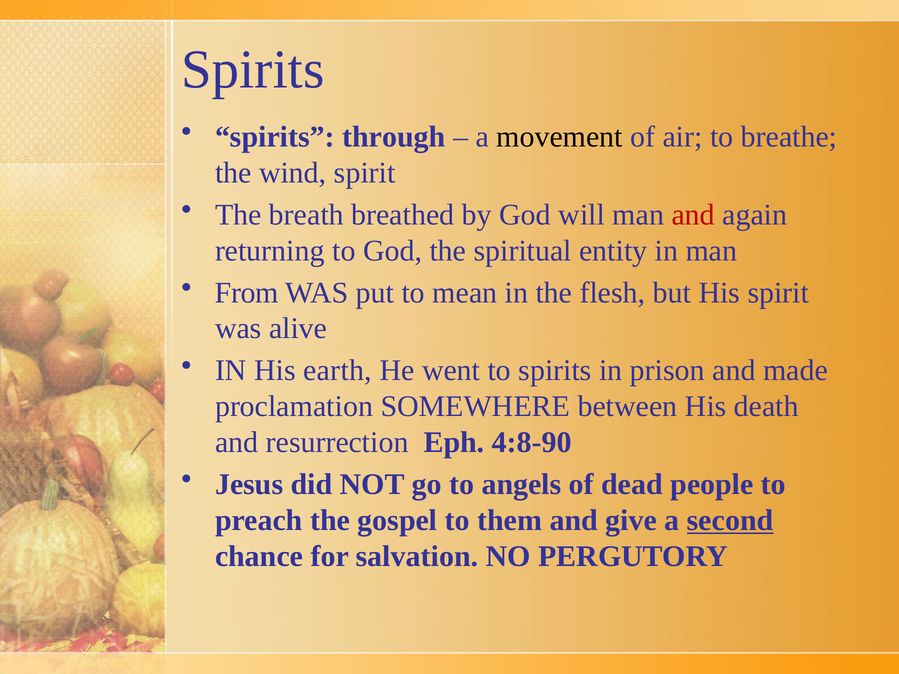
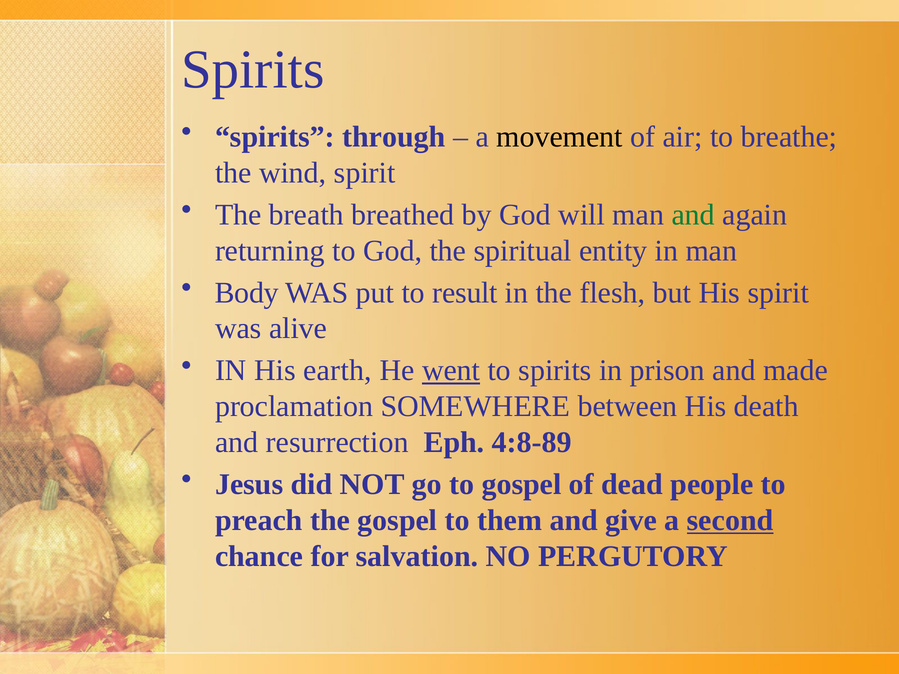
and colour: red -> green (693, 215)
From: From -> Body (247, 293)
mean: mean -> result (465, 293)
went underline: none -> present (451, 371)
4:8-90: 4:8-90 -> 4:8-89 (532, 443)
to angels: angels -> gospel (522, 485)
